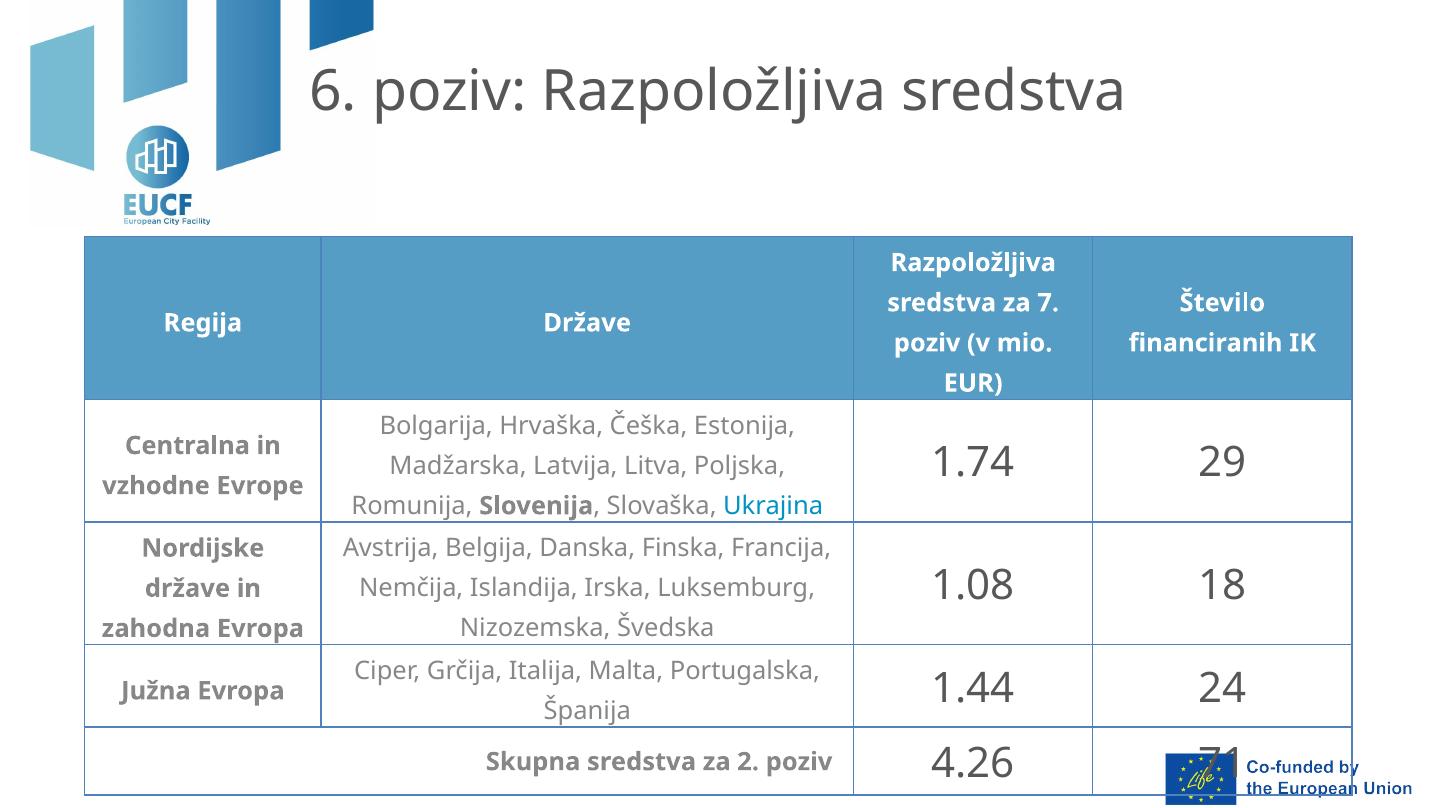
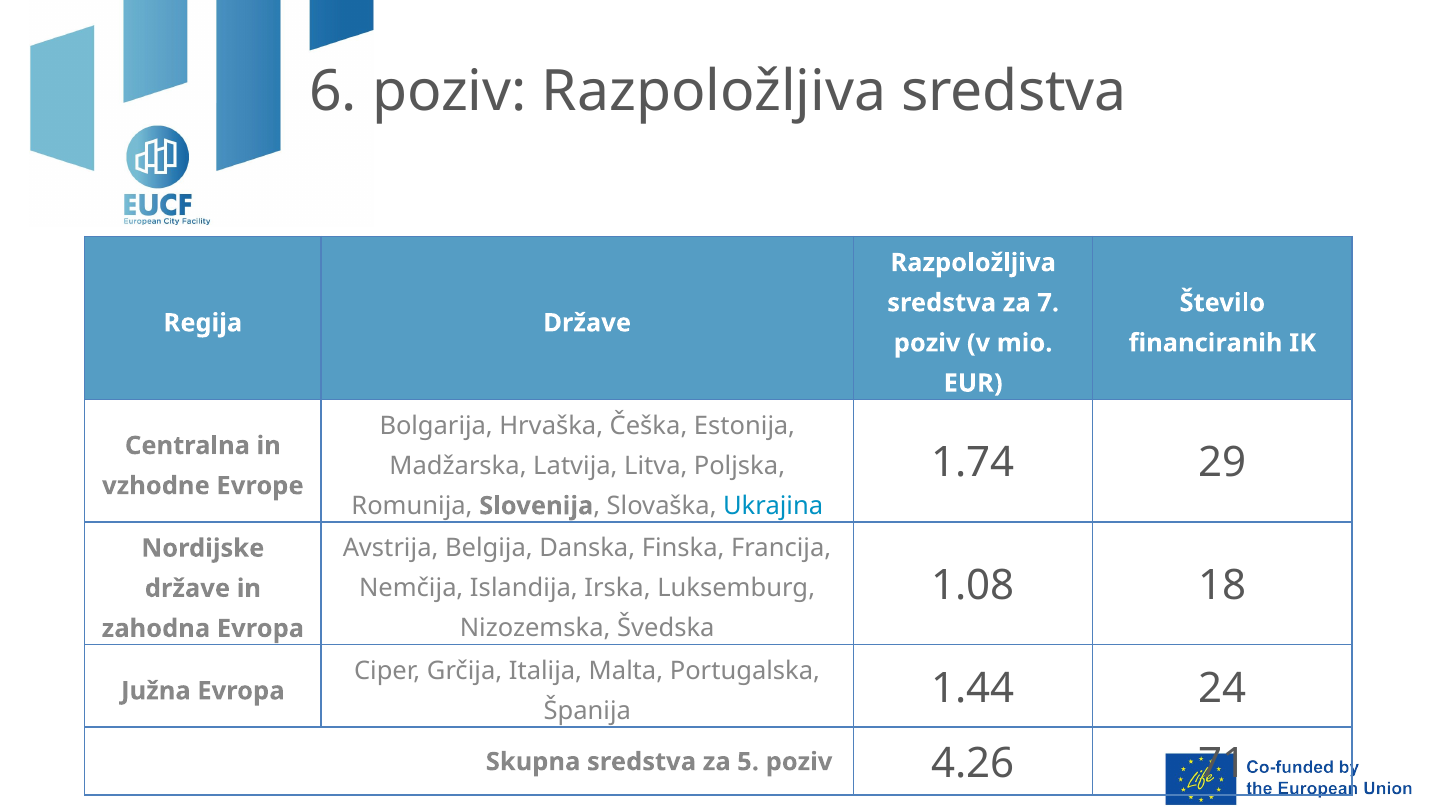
2: 2 -> 5 (748, 762)
